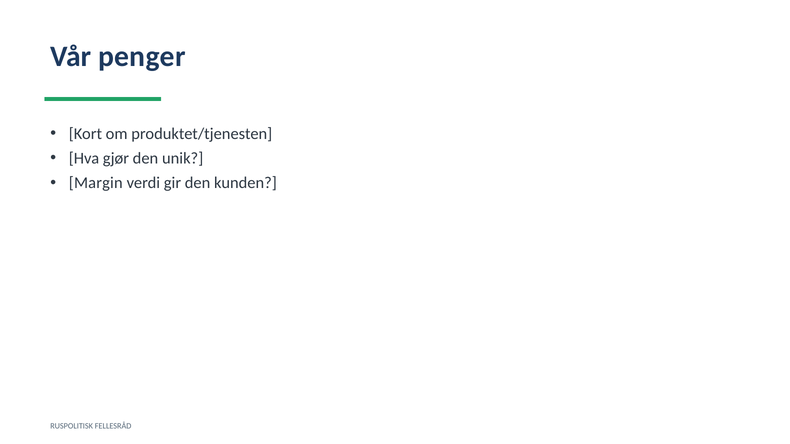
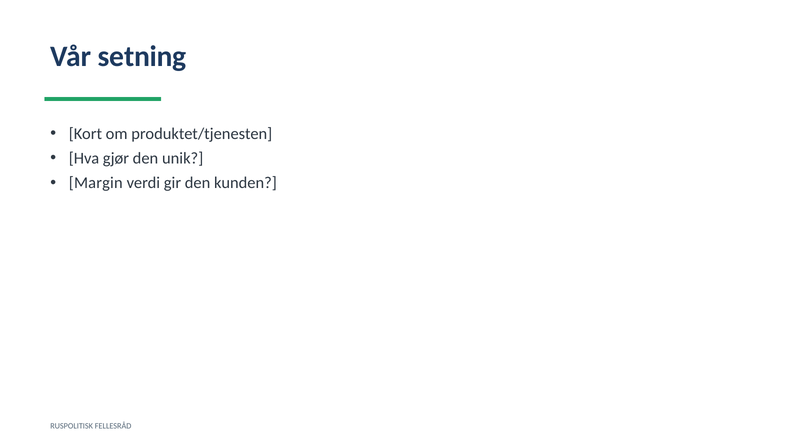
penger: penger -> setning (142, 56)
